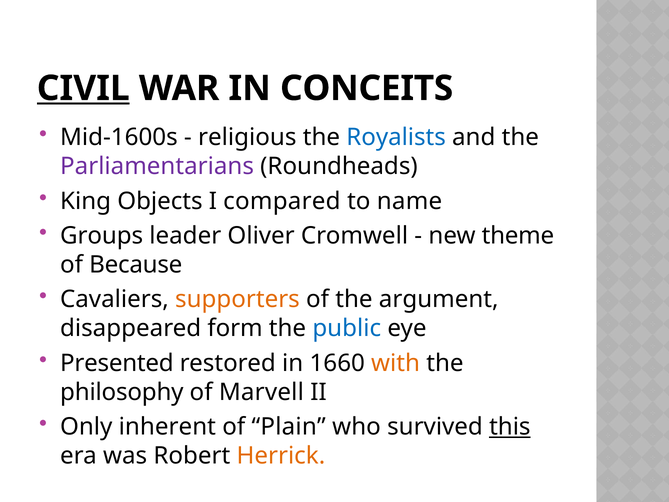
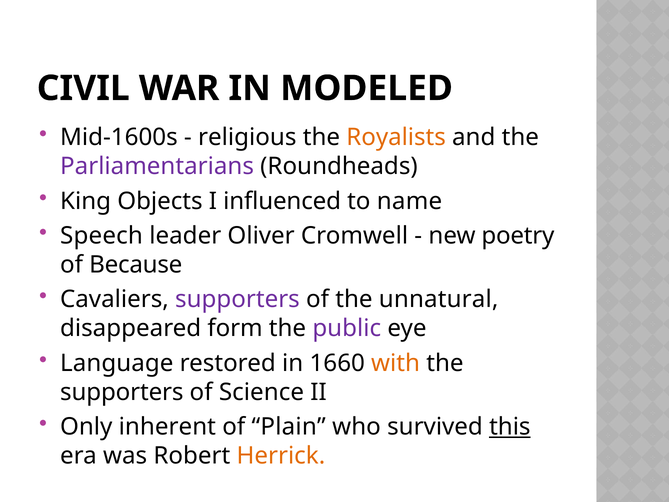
CIVIL underline: present -> none (83, 88)
CONCEITS: CONCEITS -> MODELED (366, 88)
Royalists colour: blue -> orange (396, 137)
compared: compared -> influenced (282, 201)
Groups: Groups -> Speech (101, 236)
theme: theme -> poetry (518, 236)
supporters colour: orange -> purple (237, 299)
argument: argument -> unnatural (439, 299)
public colour: blue -> purple (347, 328)
Presented: Presented -> Language (117, 363)
philosophy: philosophy -> supporters (122, 392)
Marvell: Marvell -> Science (261, 392)
